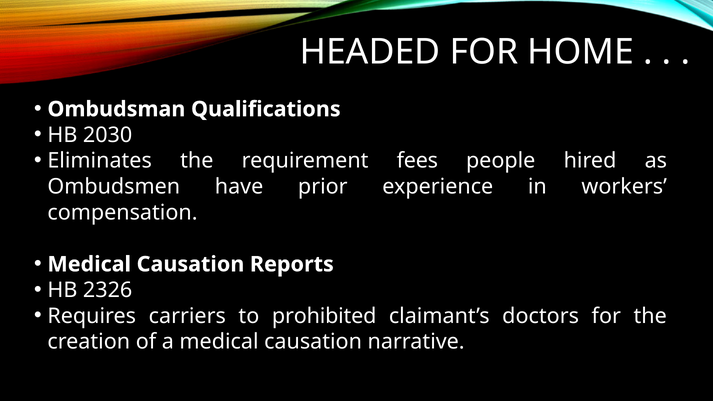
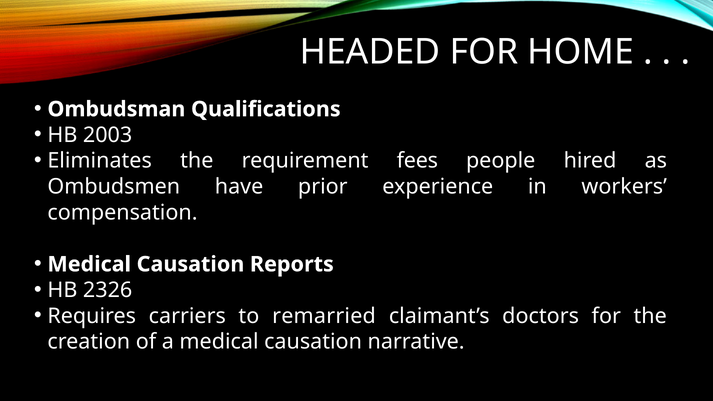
2030: 2030 -> 2003 (108, 135)
prohibited: prohibited -> remarried (324, 316)
